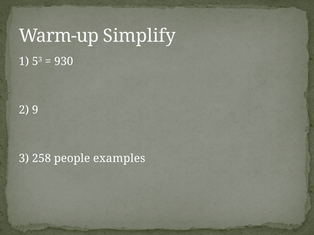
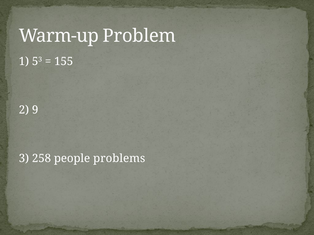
Simplify: Simplify -> Problem (139, 36)
930: 930 -> 155 (64, 61)
examples: examples -> problems (119, 159)
